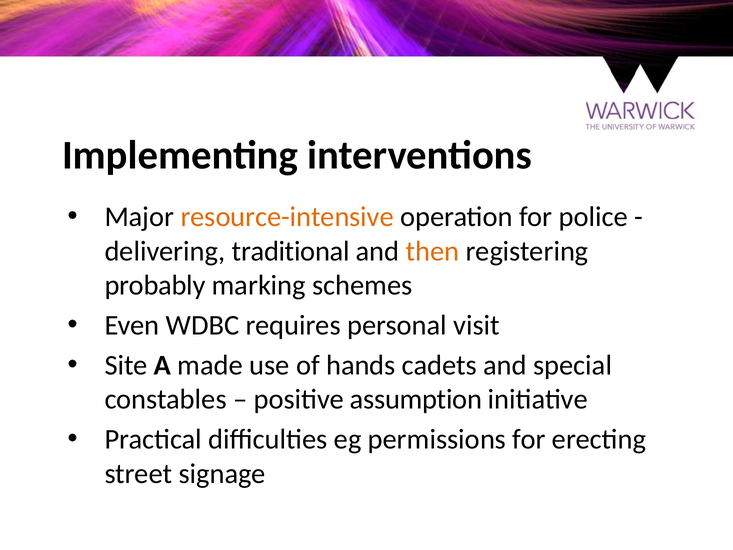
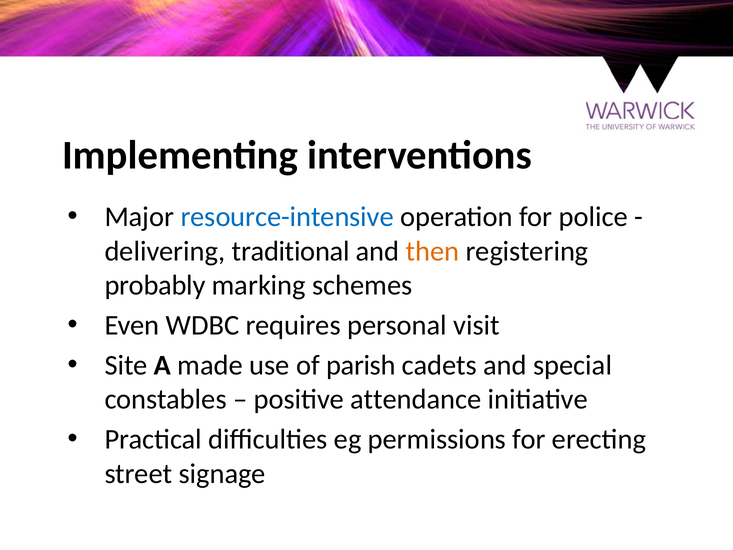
resource-intensive colour: orange -> blue (287, 217)
hands: hands -> parish (361, 365)
assumption: assumption -> attendance (416, 399)
